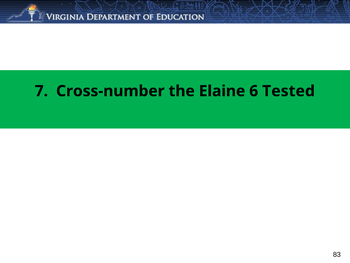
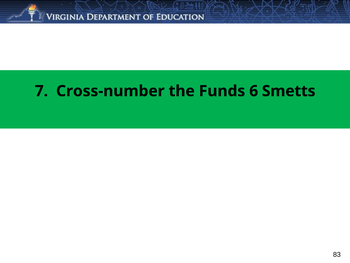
Elaine: Elaine -> Funds (222, 91)
Tested: Tested -> Smetts (289, 91)
